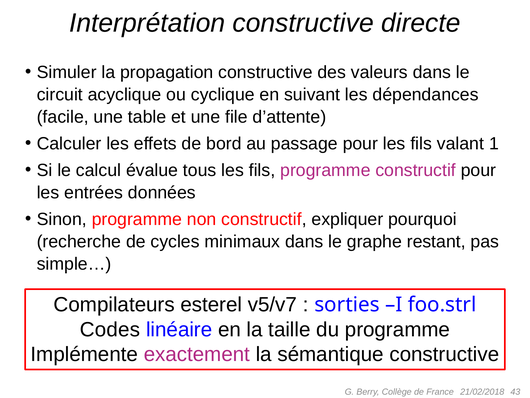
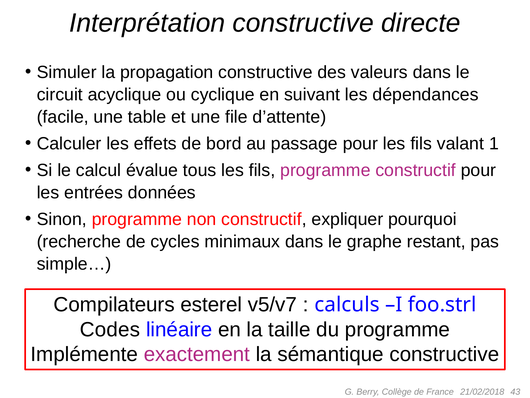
sorties: sorties -> calculs (347, 304)
